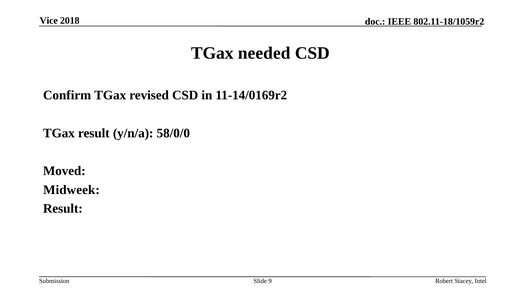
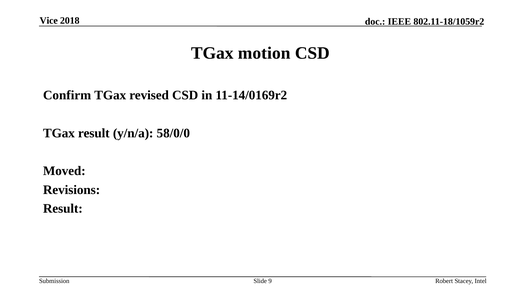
needed: needed -> motion (264, 53)
Midweek: Midweek -> Revisions (72, 190)
